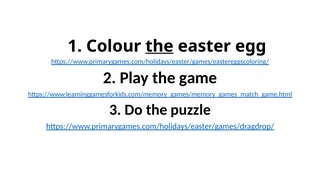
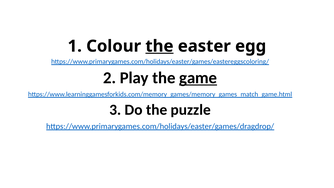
game underline: none -> present (198, 78)
